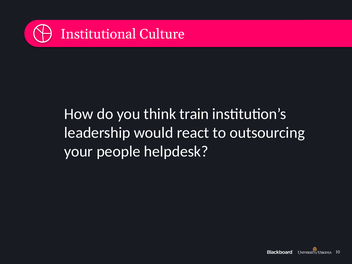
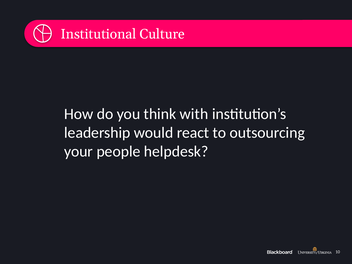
train: train -> with (194, 114)
